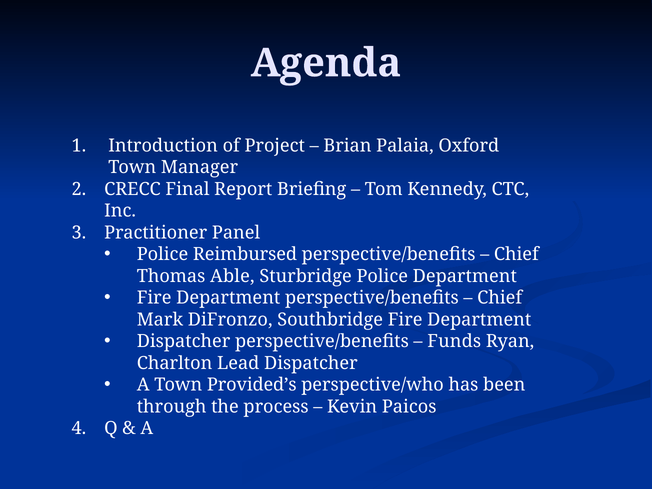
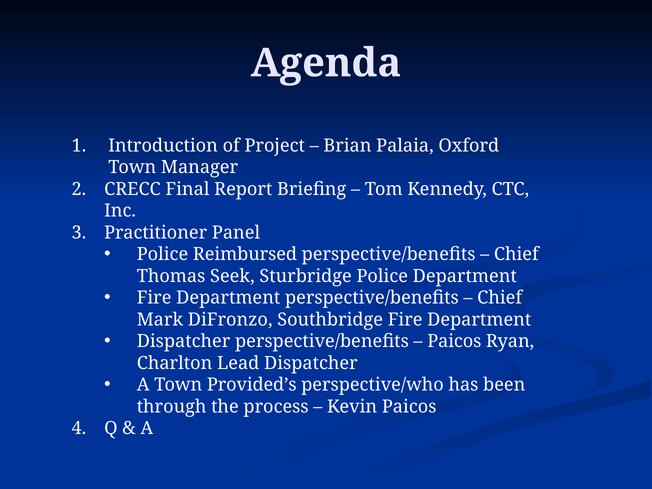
Able: Able -> Seek (232, 276)
Funds: Funds -> Paicos (454, 341)
